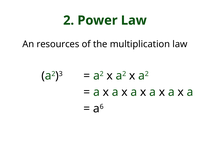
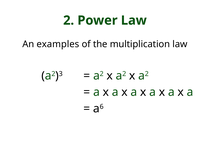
resources: resources -> examples (58, 44)
